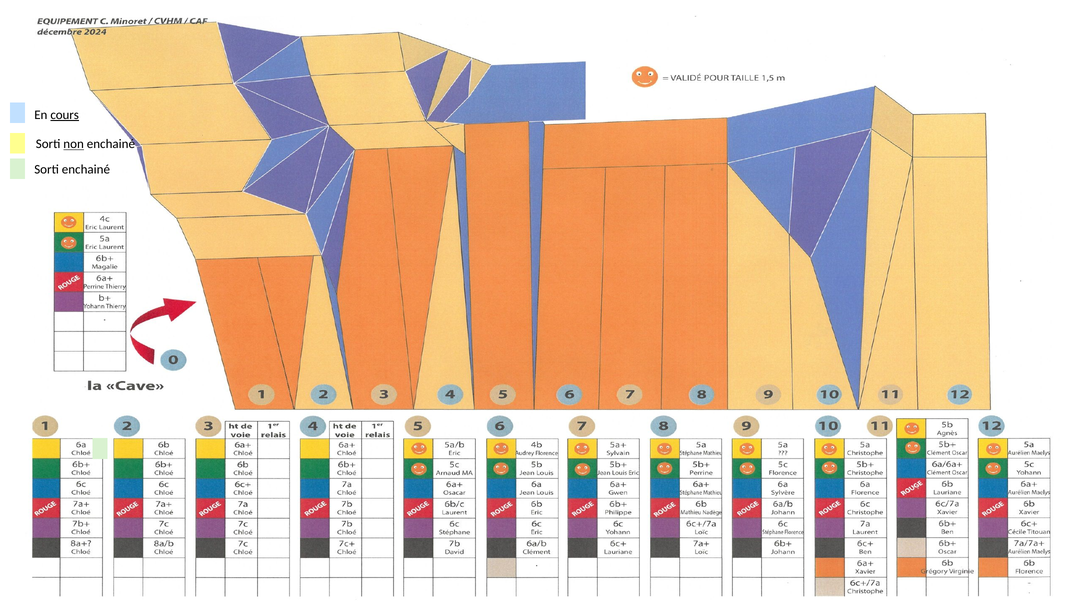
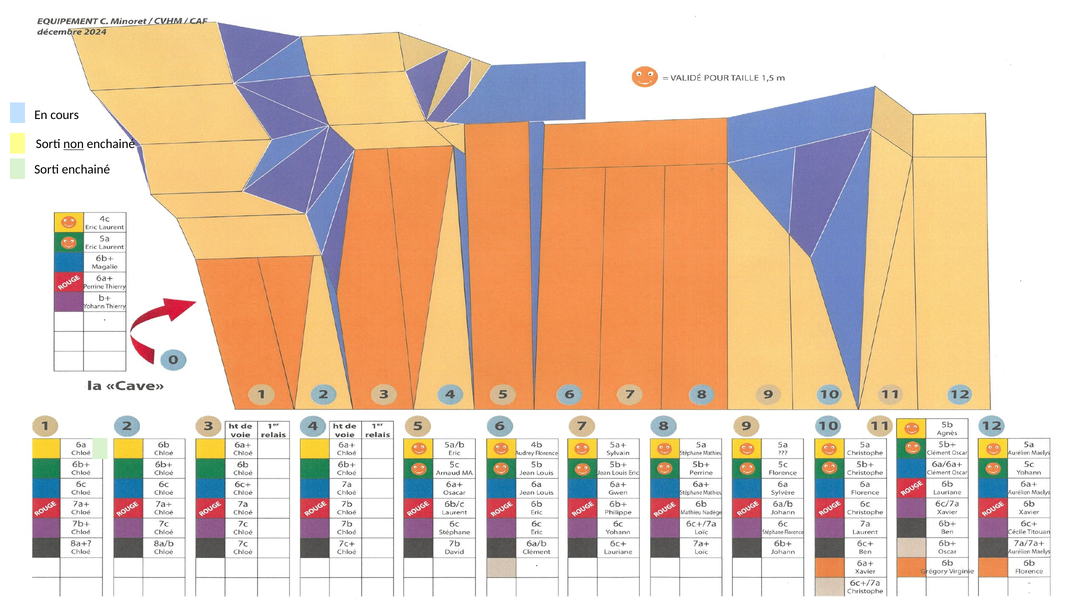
cours underline: present -> none (65, 115)
